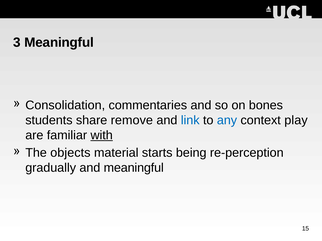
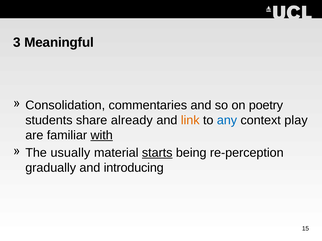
bones: bones -> poetry (266, 105)
remove: remove -> already (132, 120)
link colour: blue -> orange (190, 120)
objects: objects -> usually (70, 153)
starts underline: none -> present (157, 153)
and meaningful: meaningful -> introducing (134, 168)
